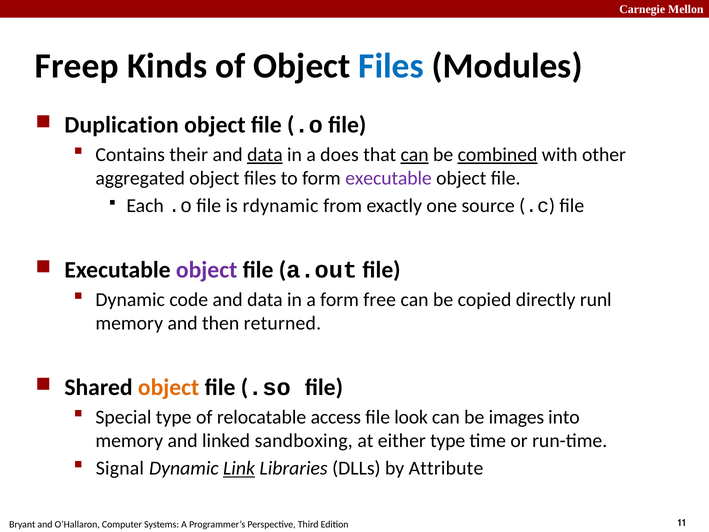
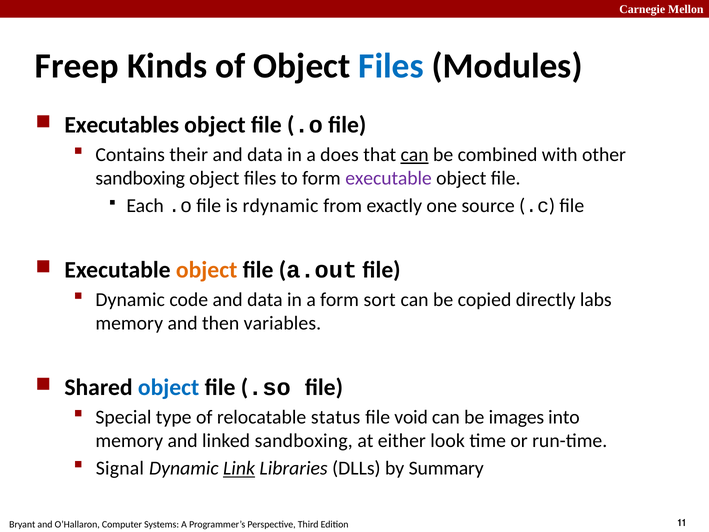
Duplication: Duplication -> Executables (122, 125)
data underline: present -> none (265, 155)
combined underline: present -> none (498, 155)
aggregated: aggregated -> sandboxing (140, 178)
object colour: purple -> orange (207, 270)
free: free -> sort (380, 300)
runl: runl -> labs (596, 300)
returned: returned -> variables (282, 323)
object colour: orange -> blue (169, 387)
access: access -> status (336, 417)
look: look -> void (411, 417)
either type: type -> look (448, 441)
Attribute: Attribute -> Summary (446, 468)
